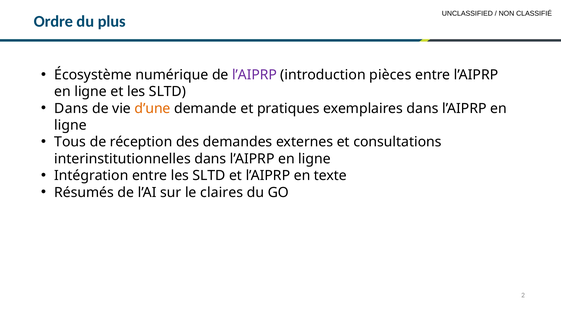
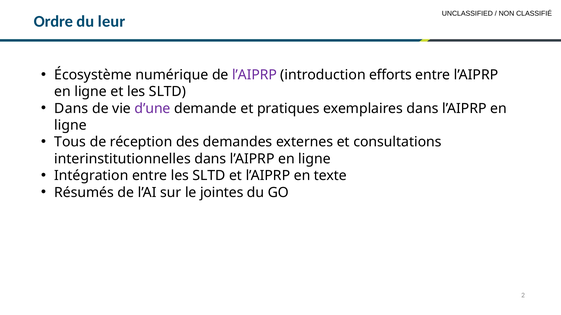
plus: plus -> leur (112, 21)
pièces: pièces -> efforts (390, 75)
d’une colour: orange -> purple (153, 109)
claires: claires -> jointes (222, 193)
